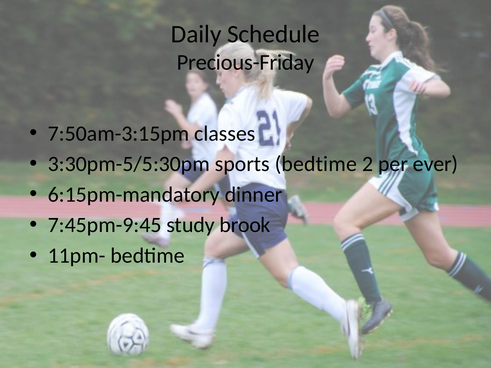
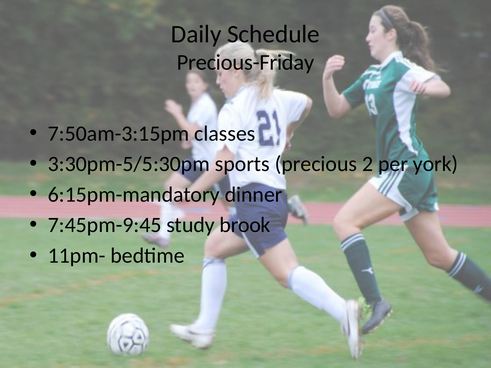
sports bedtime: bedtime -> precious (316, 164)
ever: ever -> york (436, 164)
